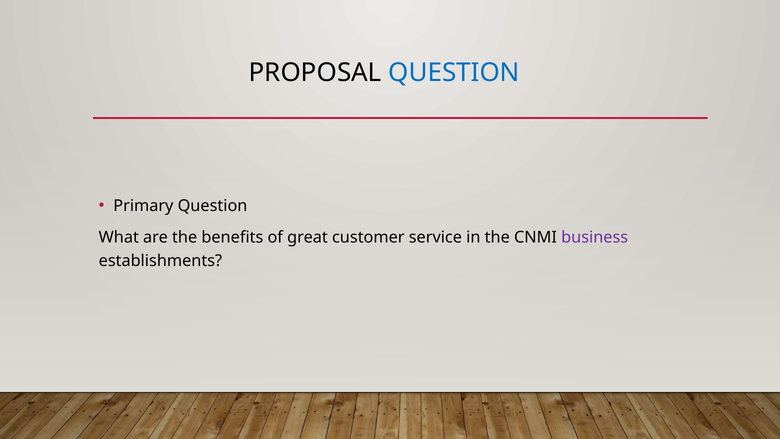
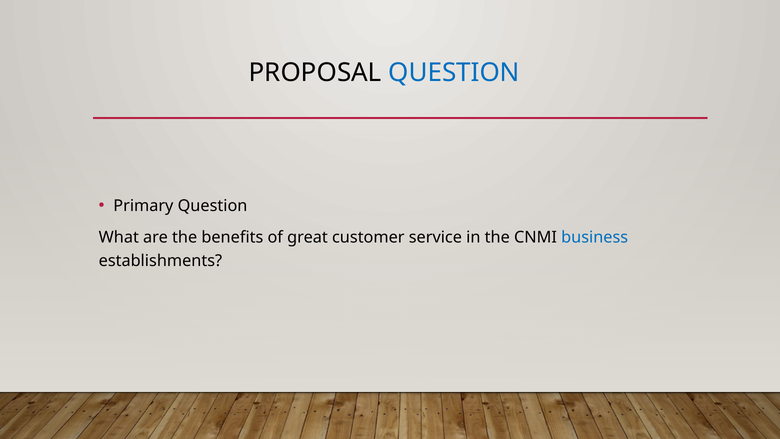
business colour: purple -> blue (595, 237)
